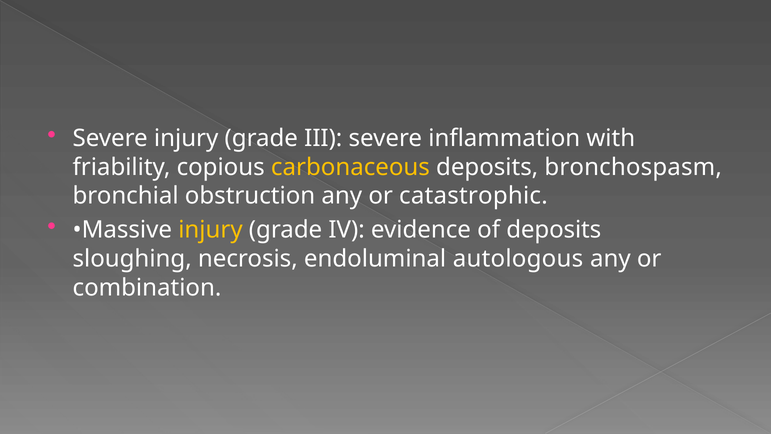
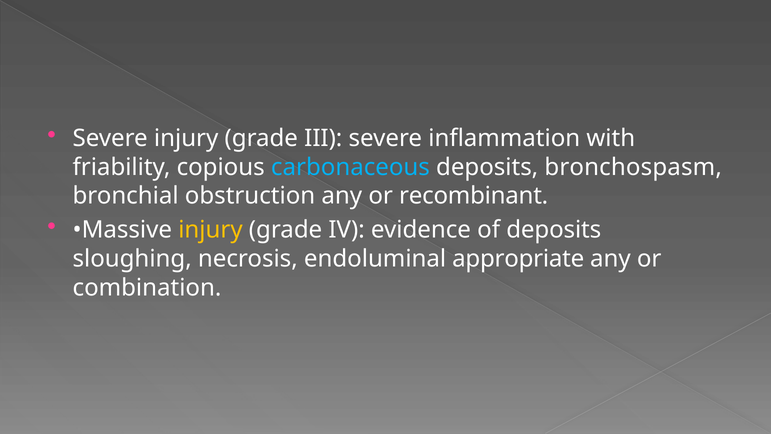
carbonaceous colour: yellow -> light blue (350, 167)
catastrophic: catastrophic -> recombinant (474, 196)
autologous: autologous -> appropriate (518, 259)
